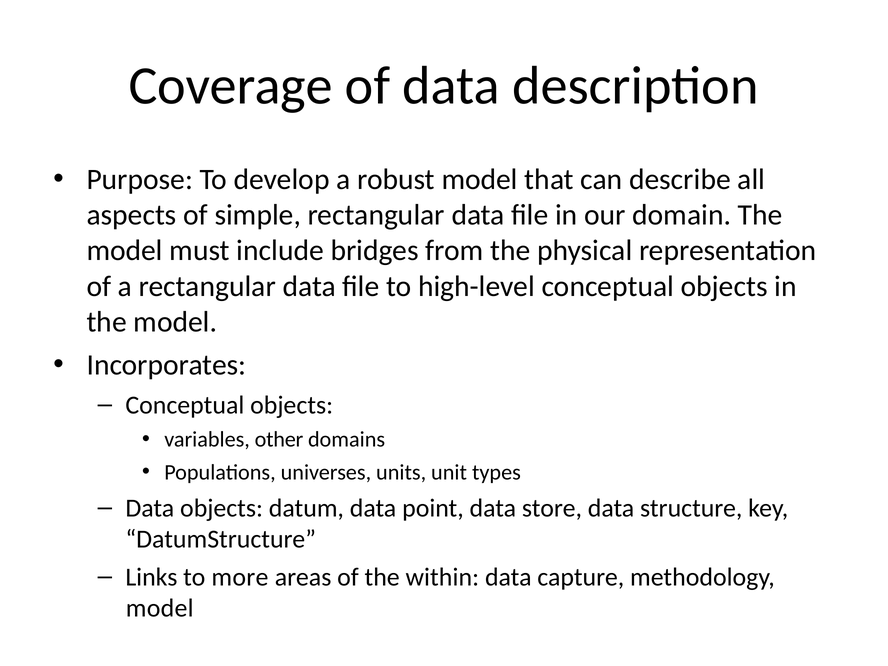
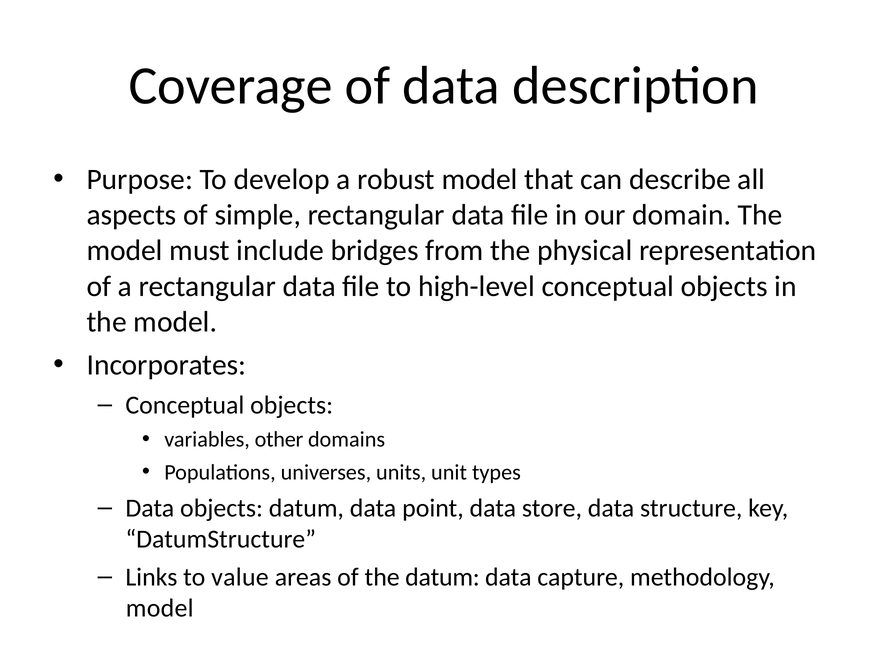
more: more -> value (240, 577)
the within: within -> datum (443, 577)
